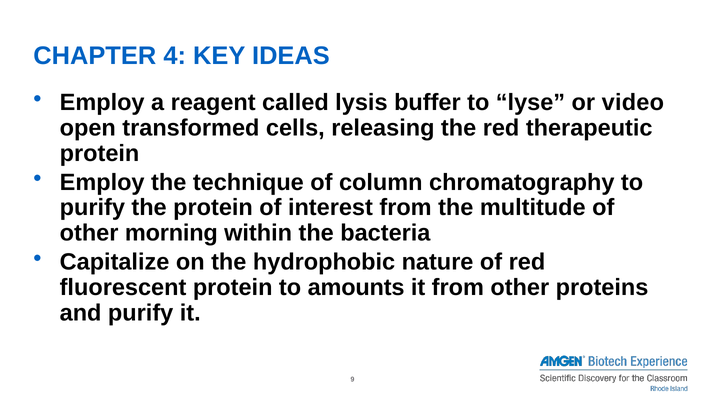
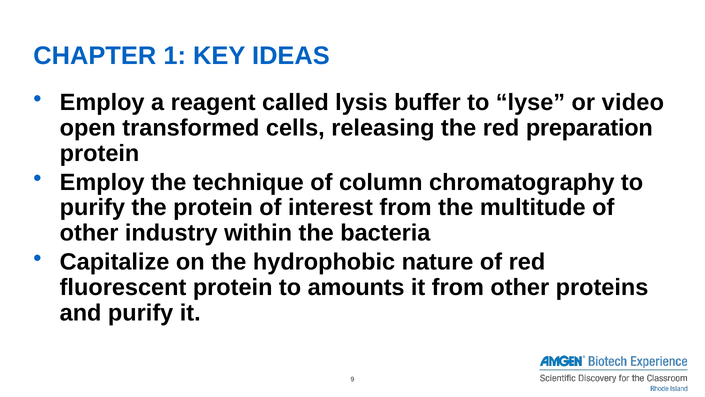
4: 4 -> 1 (175, 56)
therapeutic: therapeutic -> preparation (589, 128)
morning: morning -> industry (171, 233)
